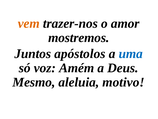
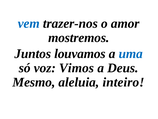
vem colour: orange -> blue (29, 23)
apóstolos: apóstolos -> louvamos (80, 53)
Amém: Amém -> Vimos (77, 68)
motivo: motivo -> inteiro (123, 82)
